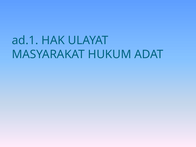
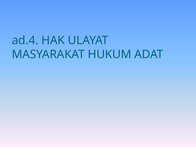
ad.1: ad.1 -> ad.4 (25, 40)
